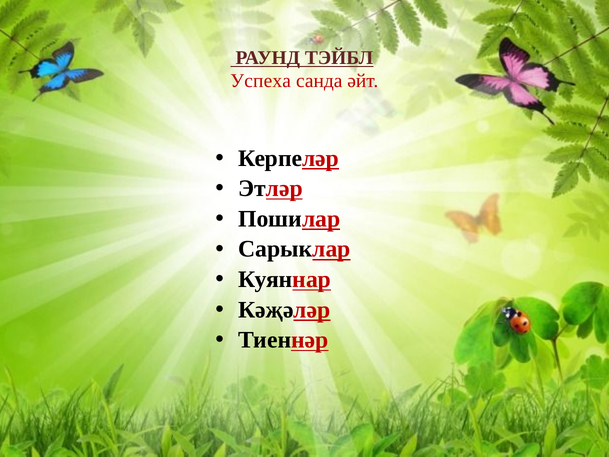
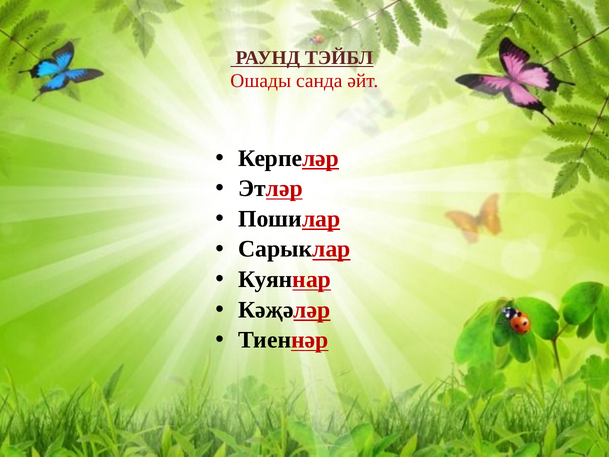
Успеха: Успеха -> Ошады (261, 81)
